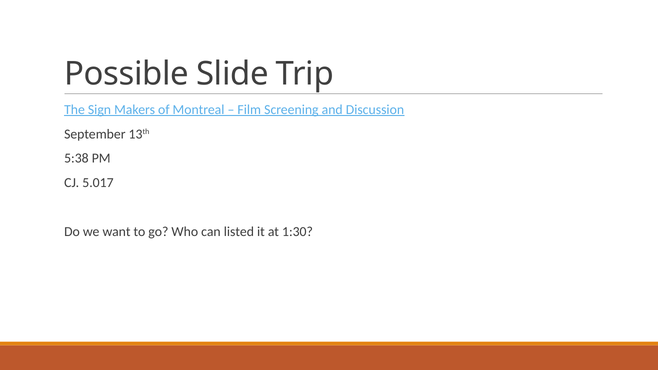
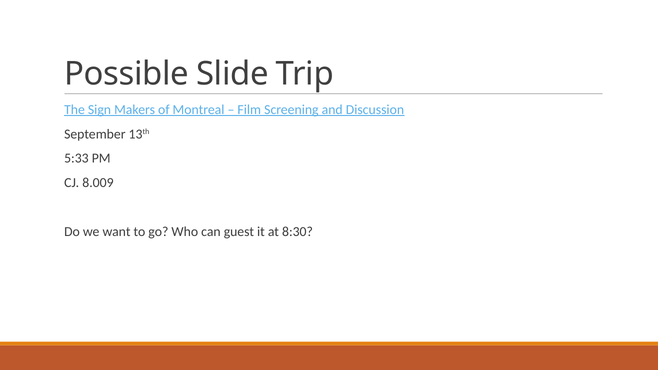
5:38: 5:38 -> 5:33 (76, 159)
5.017: 5.017 -> 8.009 (98, 183)
listed: listed -> guest (239, 232)
1:30: 1:30 -> 8:30 (297, 232)
